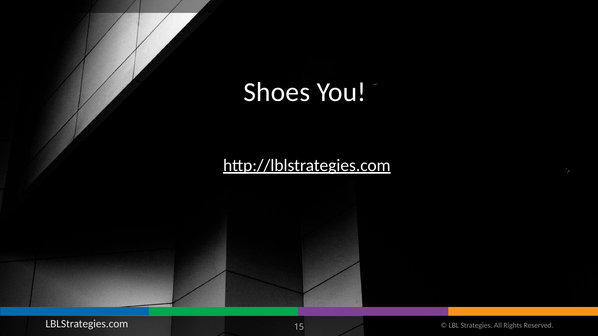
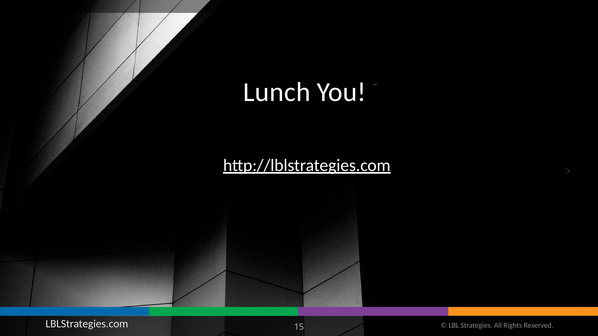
Shoes: Shoes -> Lunch (277, 92)
